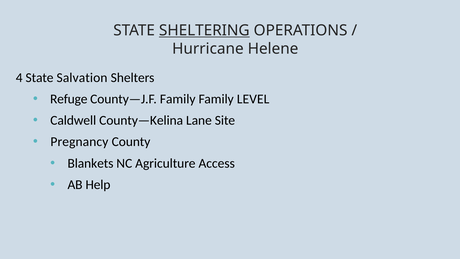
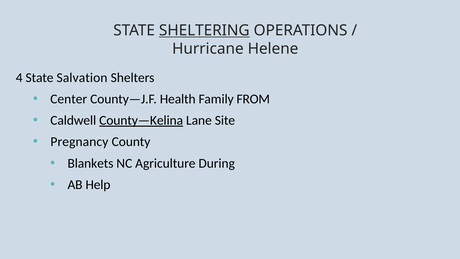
Refuge: Refuge -> Center (69, 99)
County—J.F Family: Family -> Health (178, 99)
LEVEL: LEVEL -> FROM (253, 99)
County—Kelina underline: none -> present (141, 120)
Access: Access -> During (217, 163)
